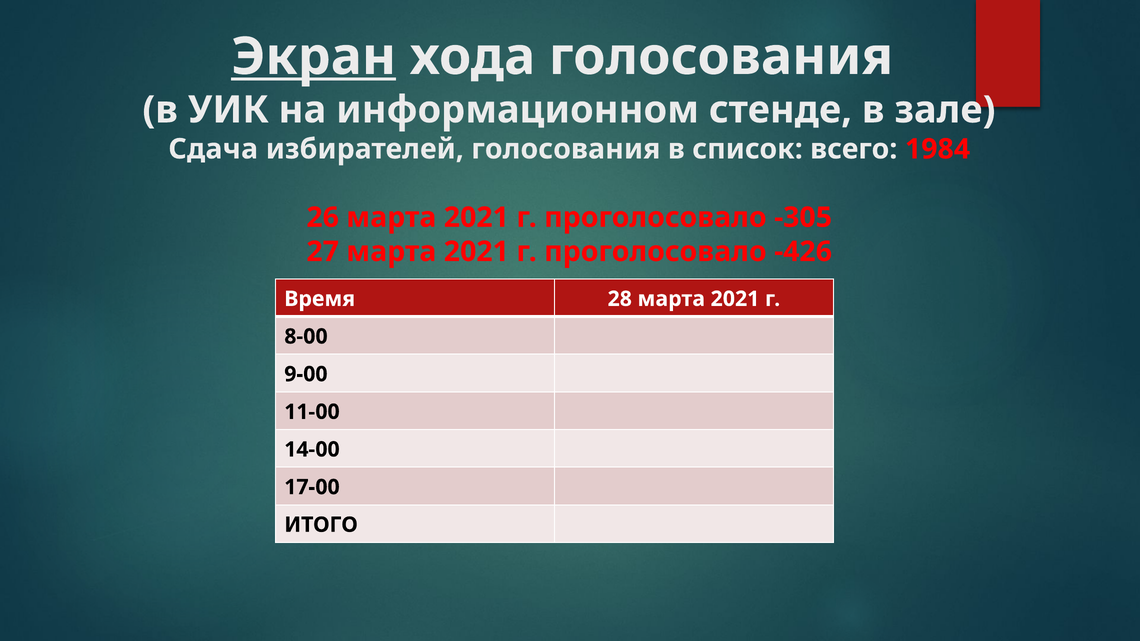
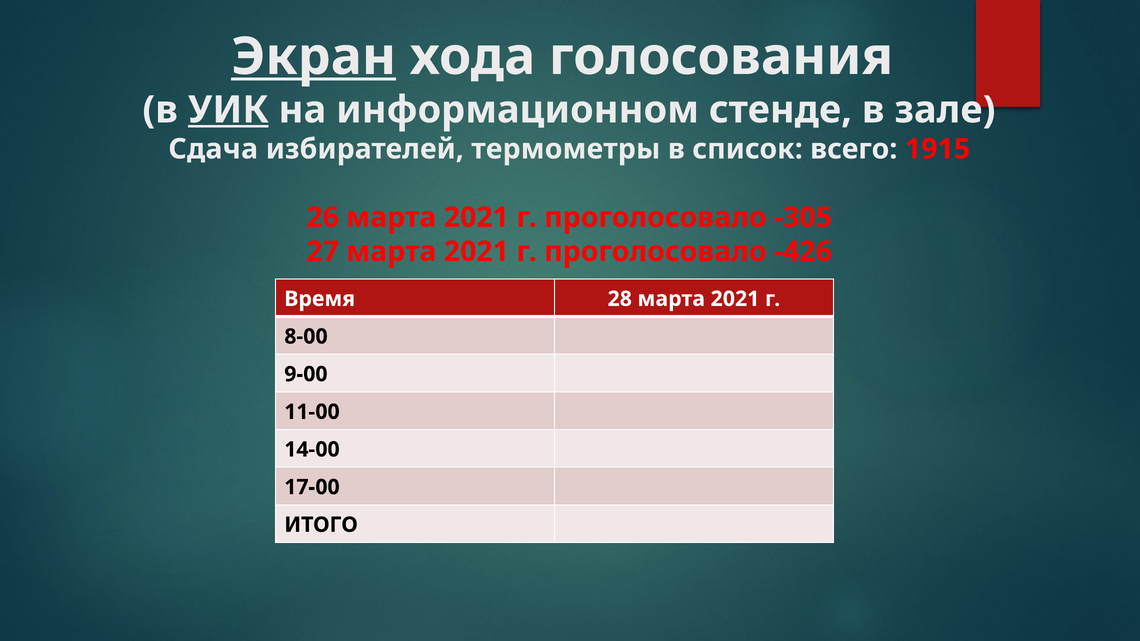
УИК underline: none -> present (228, 110)
избирателей голосования: голосования -> термометры (566, 149)
1984: 1984 -> 1915 (938, 149)
